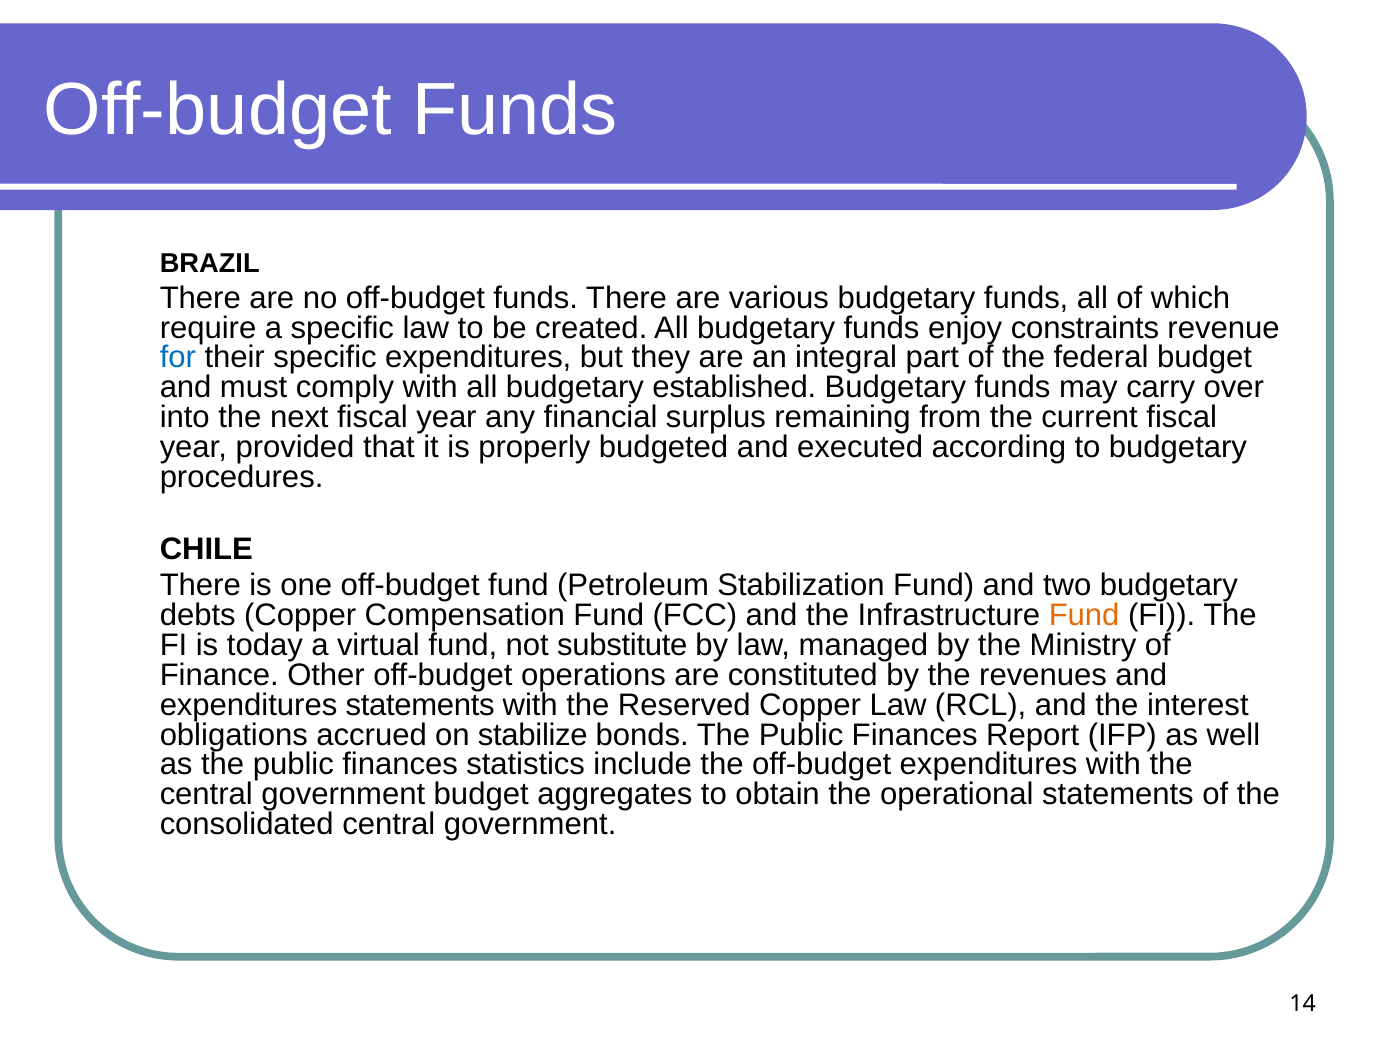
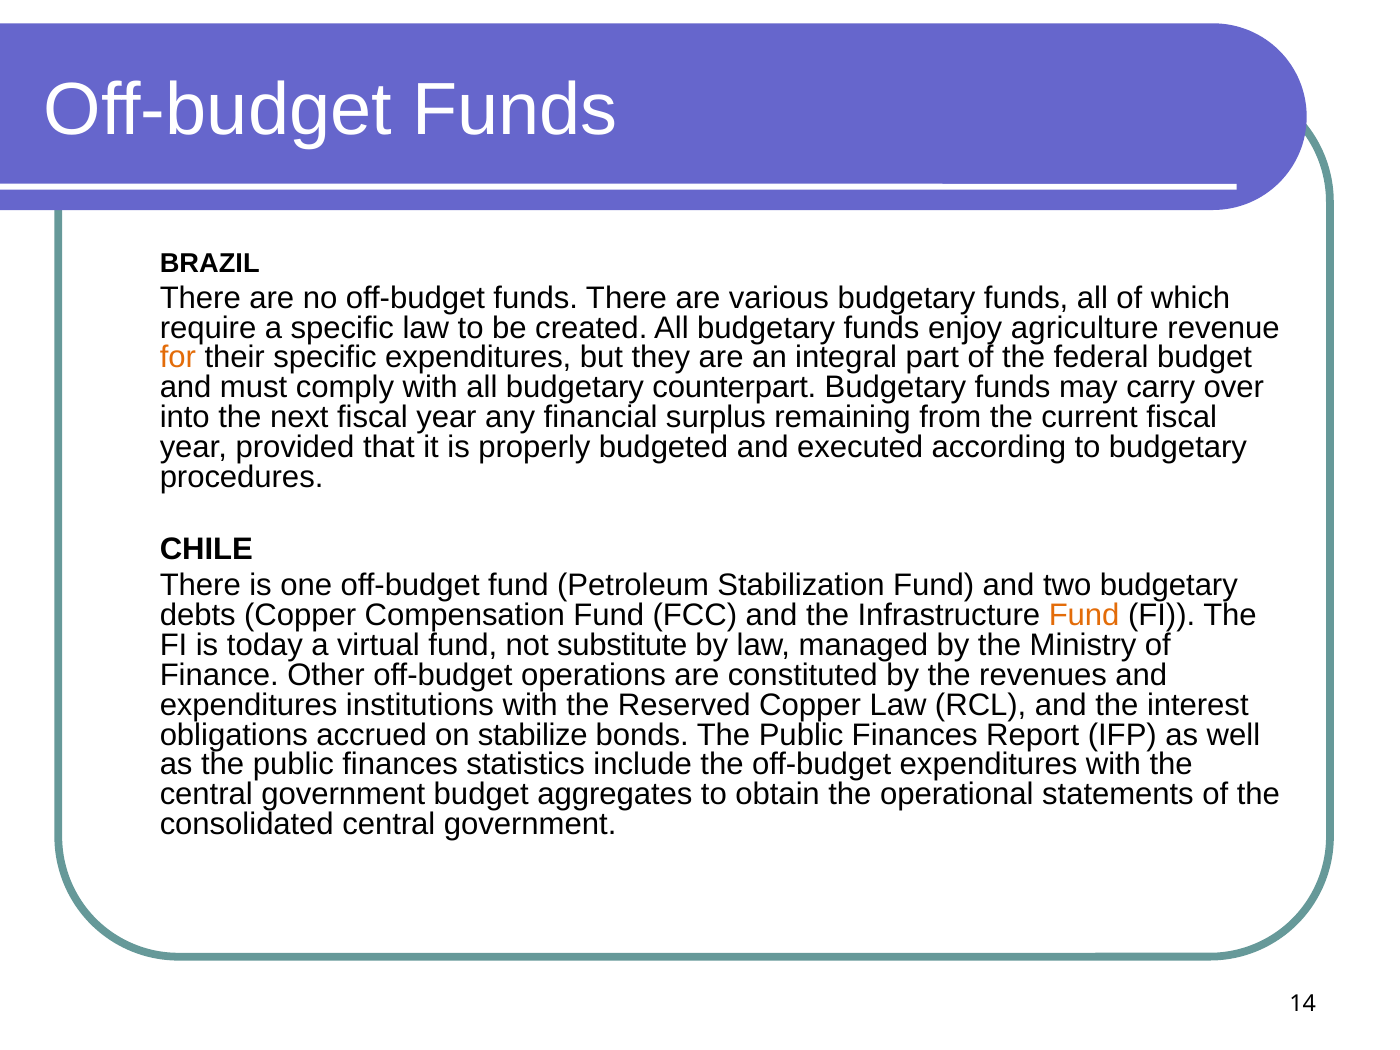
constraints: constraints -> agriculture (1085, 328)
for colour: blue -> orange (178, 358)
established: established -> counterpart (734, 388)
expenditures statements: statements -> institutions (420, 705)
